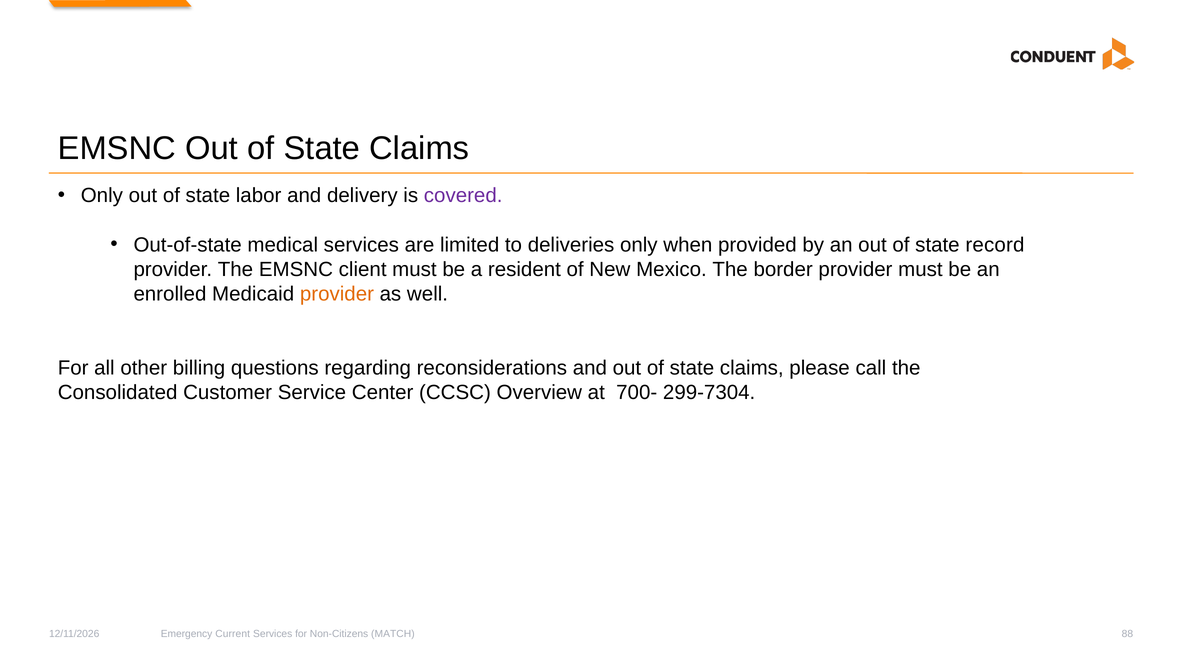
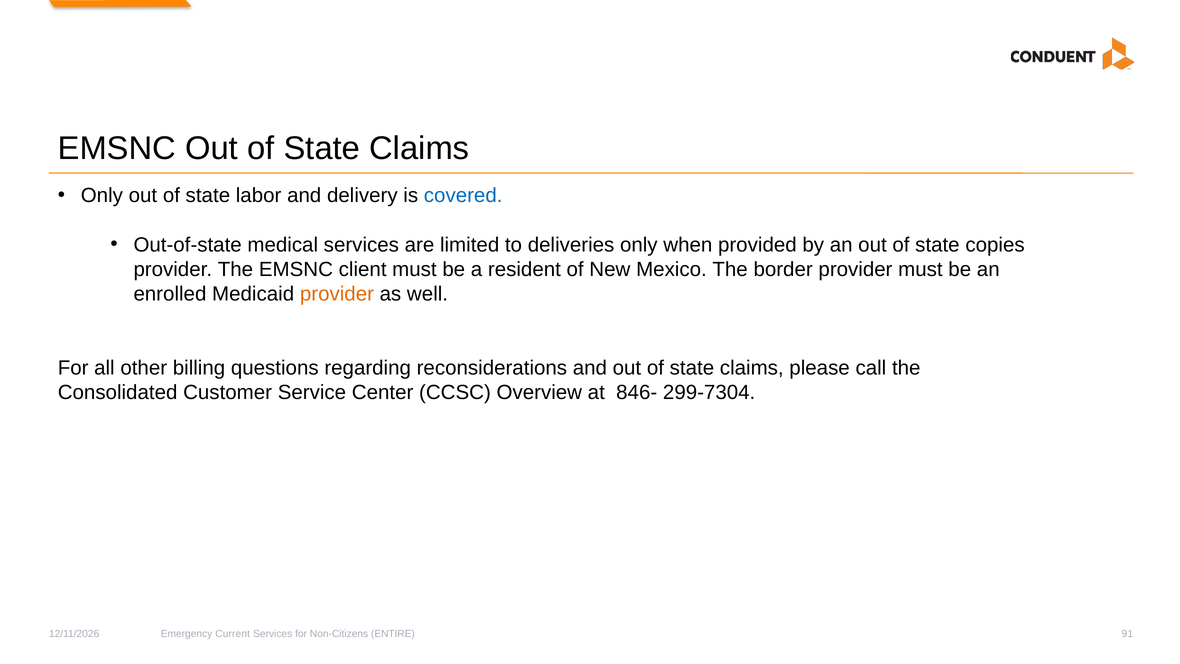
covered colour: purple -> blue (463, 196)
record: record -> copies (995, 245)
700-: 700- -> 846- (637, 392)
MATCH: MATCH -> ENTIRE (393, 634)
88: 88 -> 91 (1127, 634)
